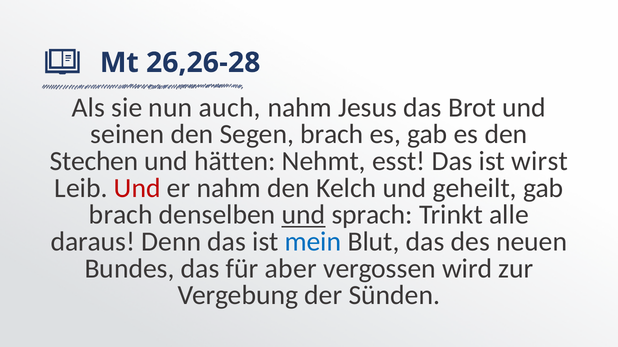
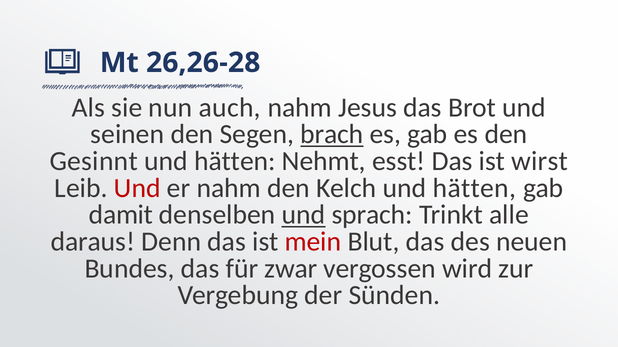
brach underline: none -> present (332, 134)
Stechen: Stechen -> Gesinnt (94, 161)
Kelch und geheilt: geheilt -> hätten (475, 188)
brach: brach -> damit (121, 215)
mein colour: blue -> red (313, 242)
aber: aber -> zwar (291, 269)
